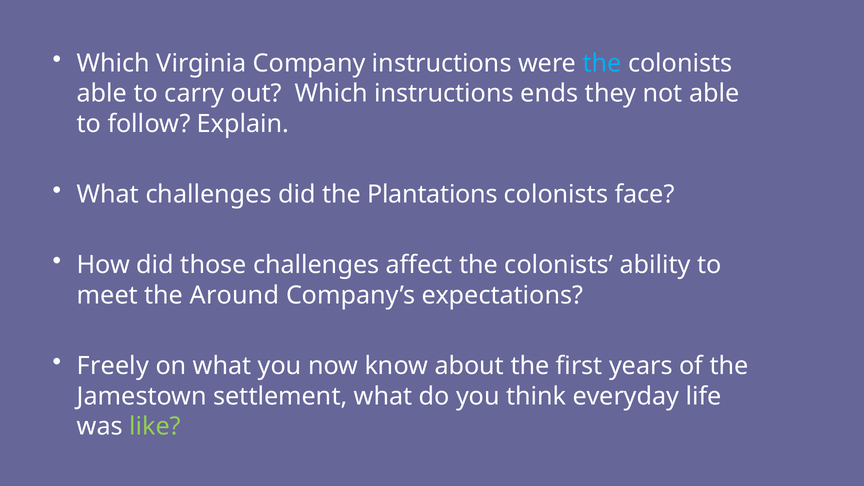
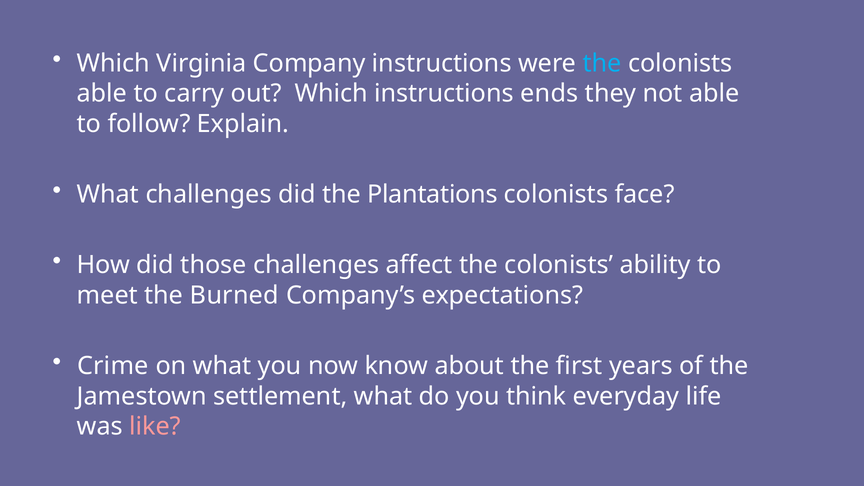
Around: Around -> Burned (234, 295)
Freely: Freely -> Crime (113, 366)
like colour: light green -> pink (155, 426)
